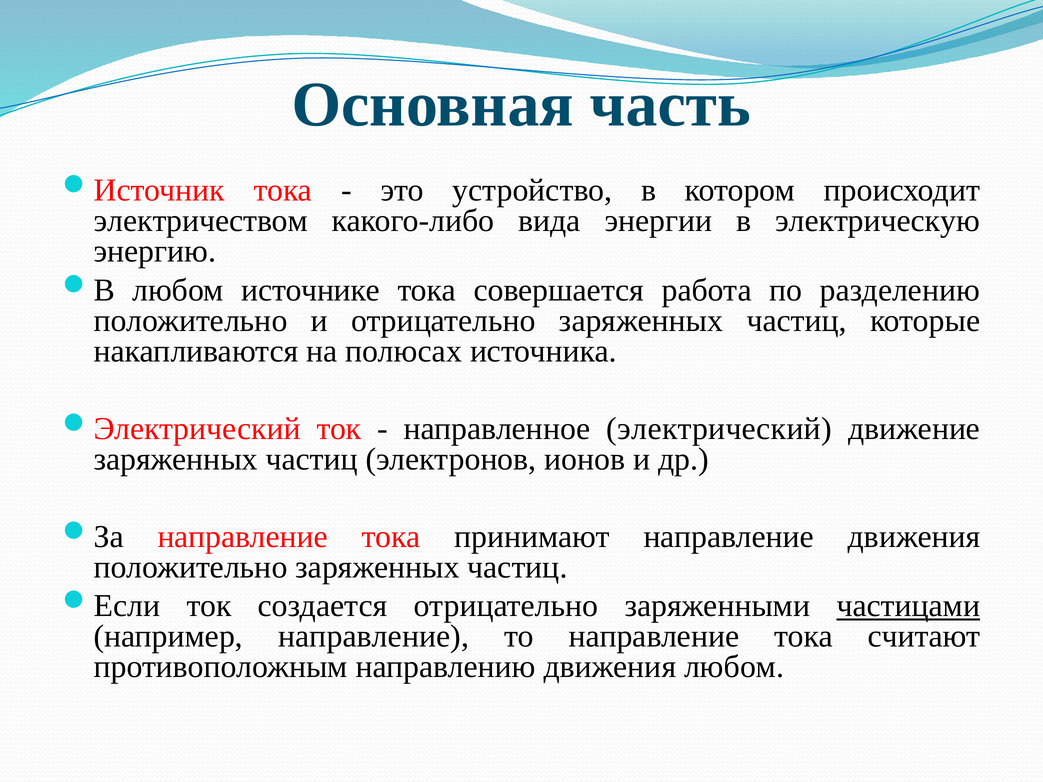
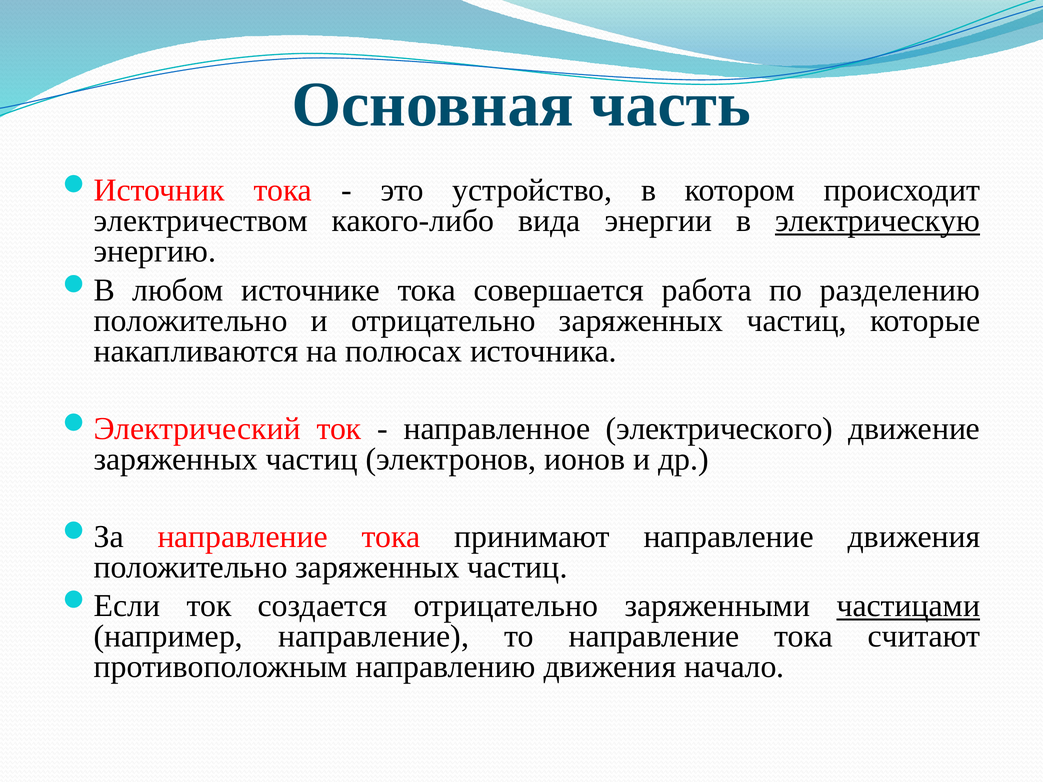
электрическую underline: none -> present (878, 221)
электрический: электрический -> электрического (720, 429)
движения любом: любом -> начало (734, 667)
